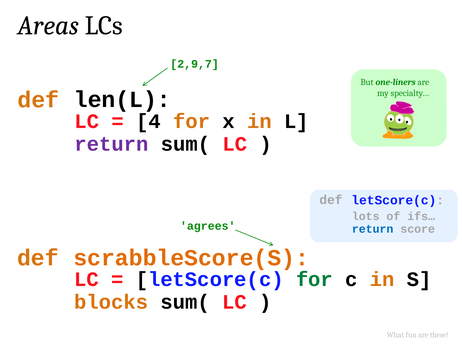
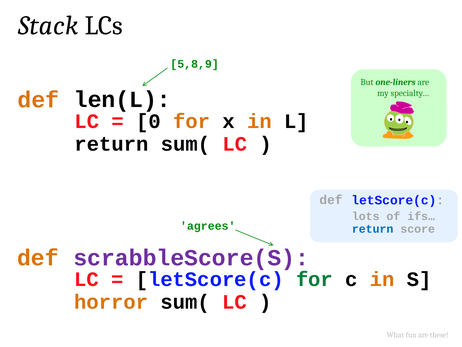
Areas: Areas -> Stack (48, 26)
2,9,7: 2,9,7 -> 5,8,9 (195, 64)
4: 4 -> 0 (148, 121)
return colour: purple -> black (112, 144)
scrabbleScore(S colour: orange -> purple (191, 257)
blocks: blocks -> horror (111, 302)
